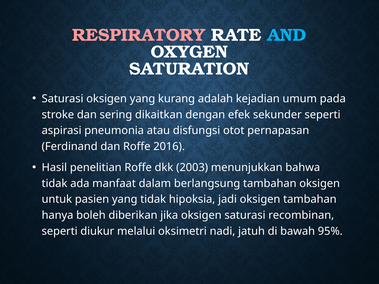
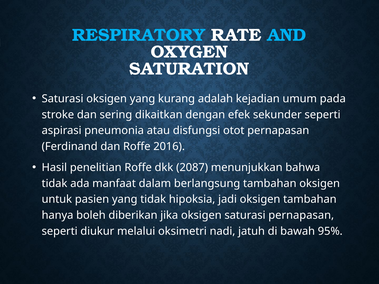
RESPIRATORY colour: pink -> light blue (139, 35)
2003: 2003 -> 2087 (192, 168)
saturasi recombinan: recombinan -> pernapasan (301, 215)
